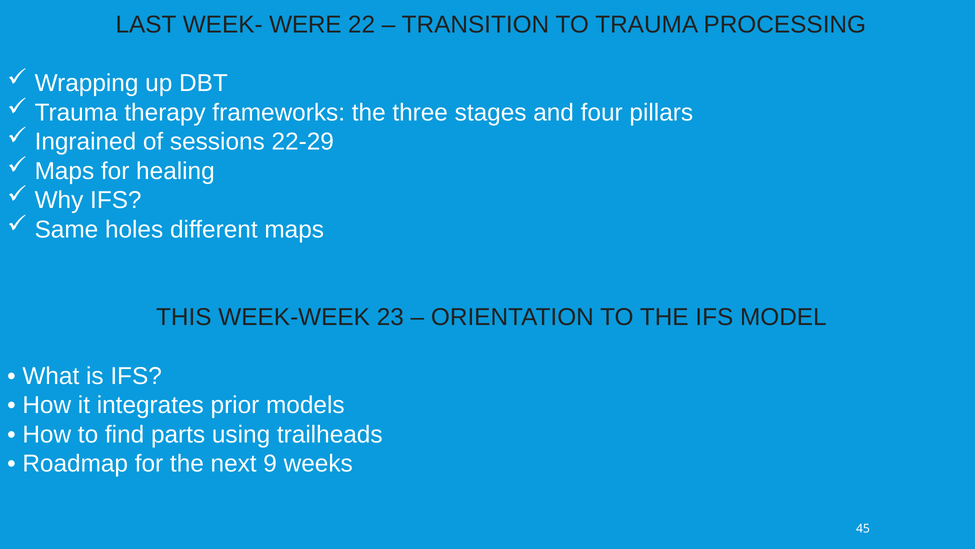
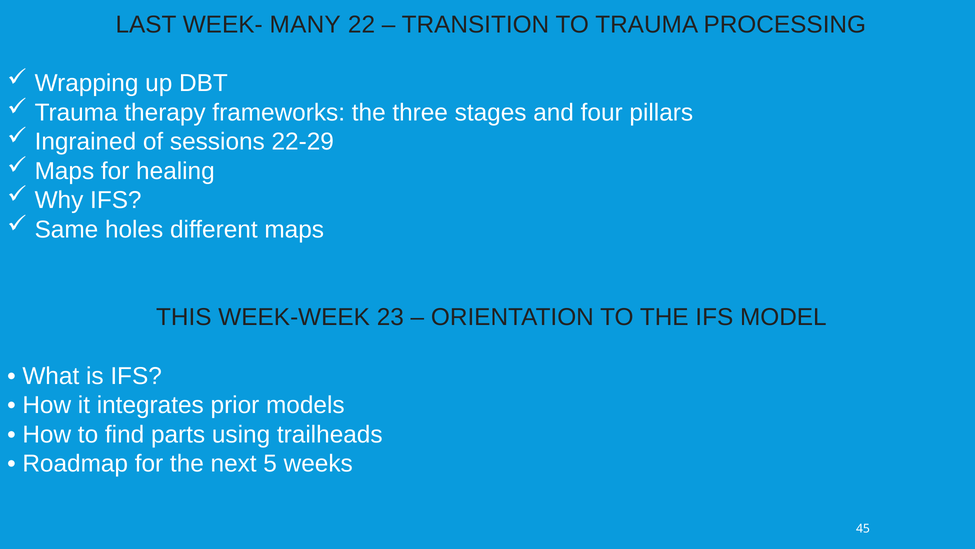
WERE: WERE -> MANY (305, 25)
9: 9 -> 5 (270, 463)
